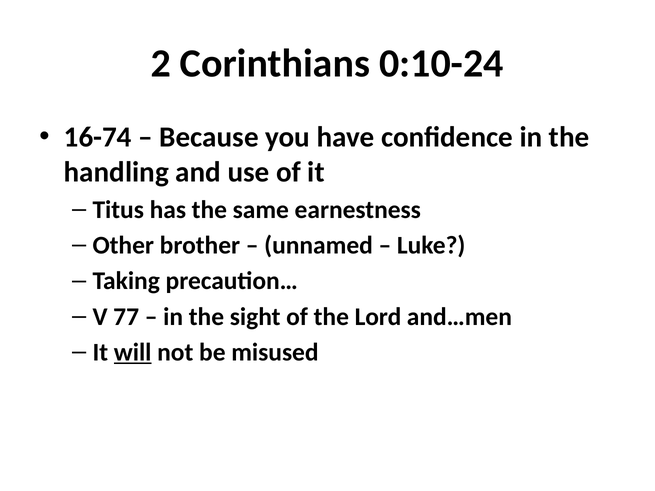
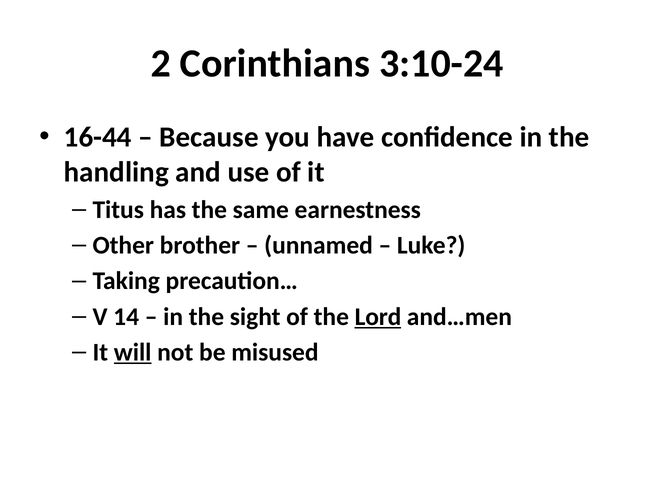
0:10-24: 0:10-24 -> 3:10-24 (441, 63)
16-74: 16-74 -> 16-44 (98, 137)
77: 77 -> 14 (126, 317)
Lord underline: none -> present (378, 317)
